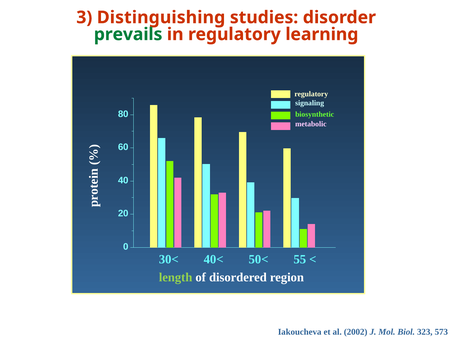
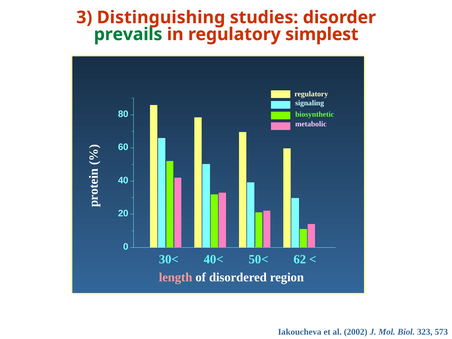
learning: learning -> simplest (322, 34)
55: 55 -> 62 (300, 259)
length colour: light green -> pink (176, 277)
